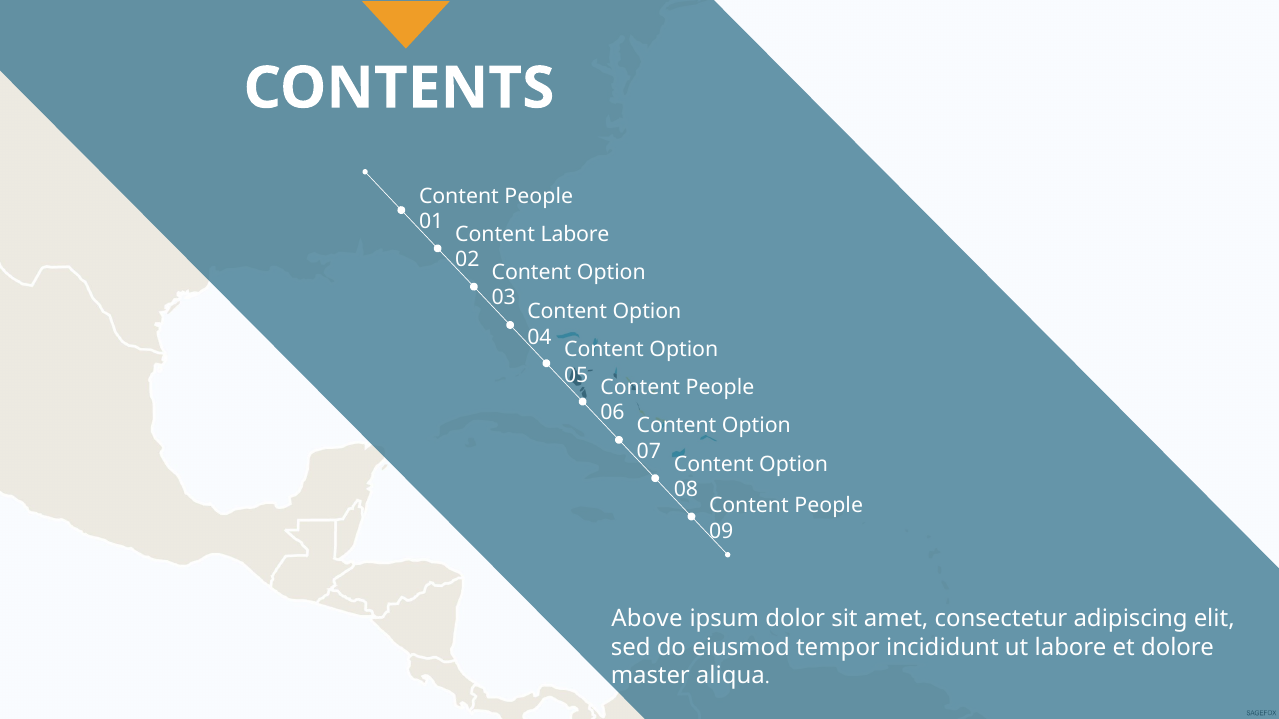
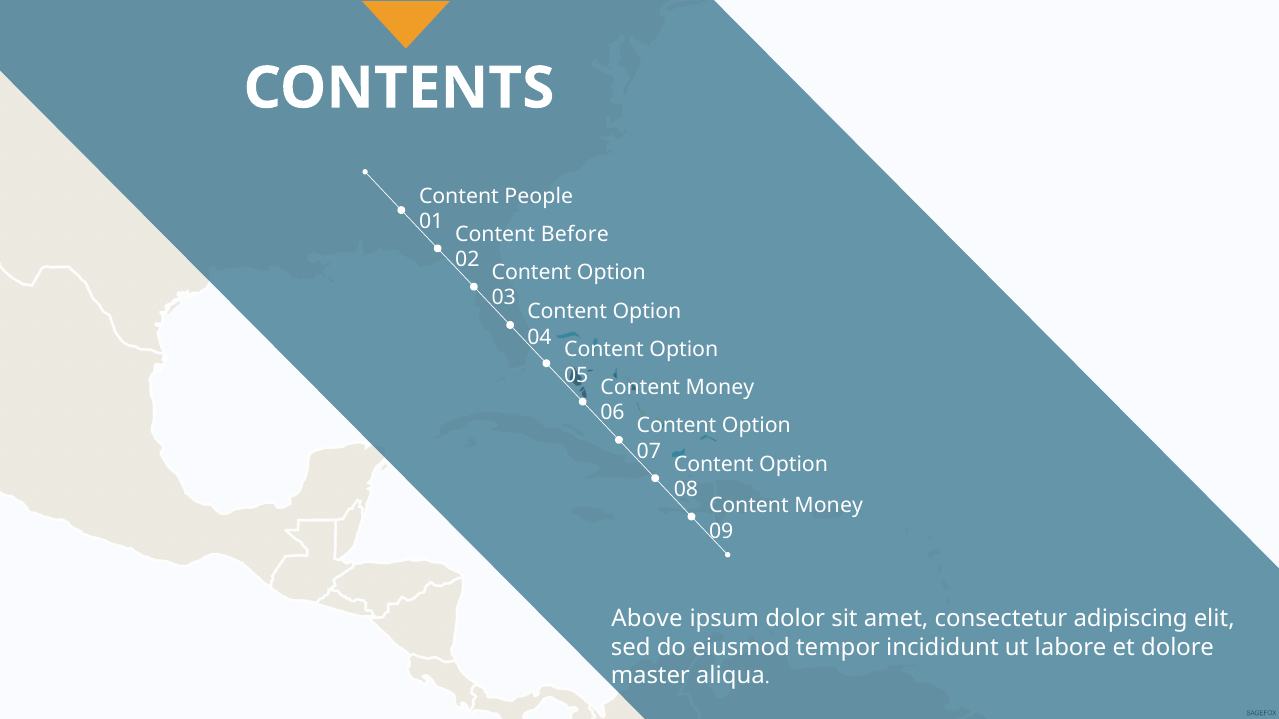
Content Labore: Labore -> Before (575, 234)
People: People -> Money (720, 388)
People: People -> Money (829, 506)
